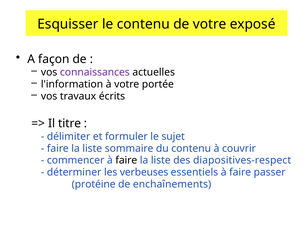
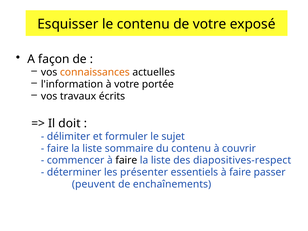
connaissances colour: purple -> orange (95, 72)
titre: titre -> doit (70, 123)
verbeuses: verbeuses -> présenter (144, 172)
protéine: protéine -> peuvent (94, 184)
